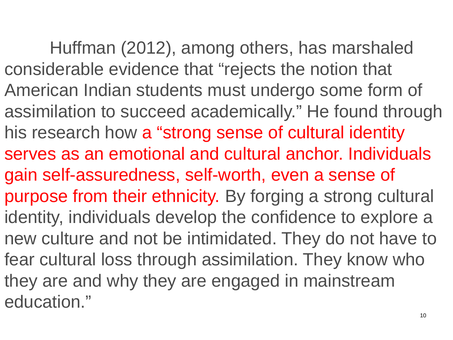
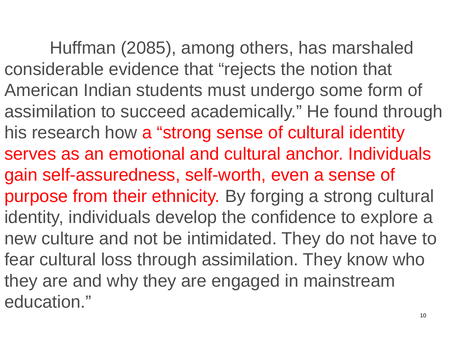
2012: 2012 -> 2085 (149, 48)
